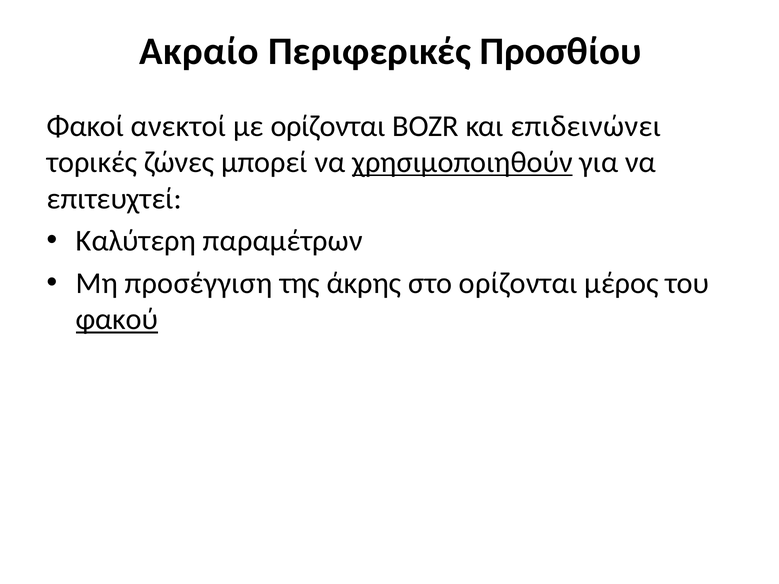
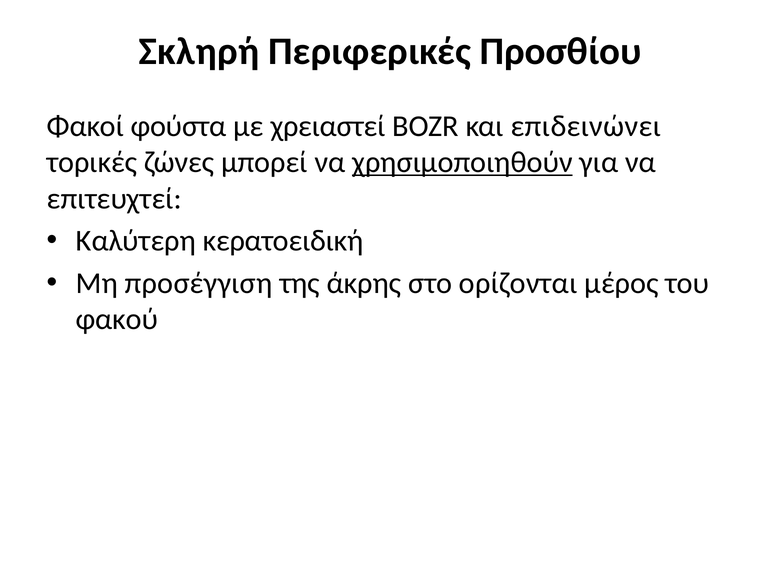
Ακραίο: Ακραίο -> Σκληρή (199, 51)
ανεκτοί: ανεκτοί -> φούστα (179, 126)
με ορίζονται: ορίζονται -> χρειαστεί (328, 126)
παραμέτρων: παραμέτρων -> κερατοειδική (283, 241)
φακού underline: present -> none (117, 320)
